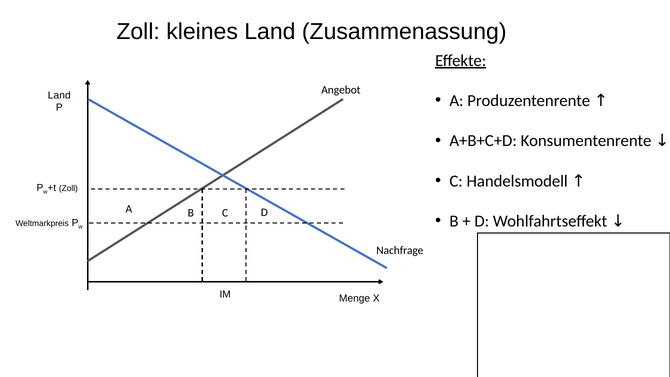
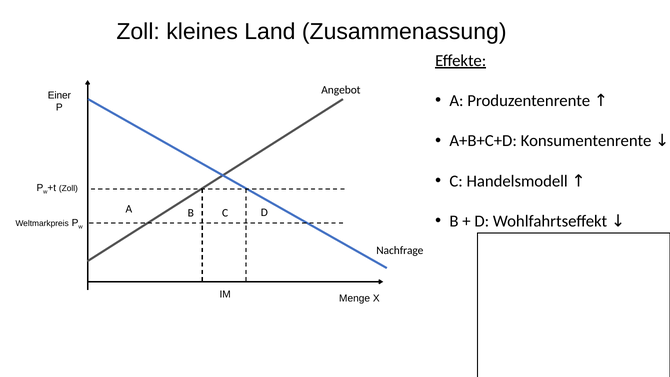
Land: Land -> Einer (59, 95)
